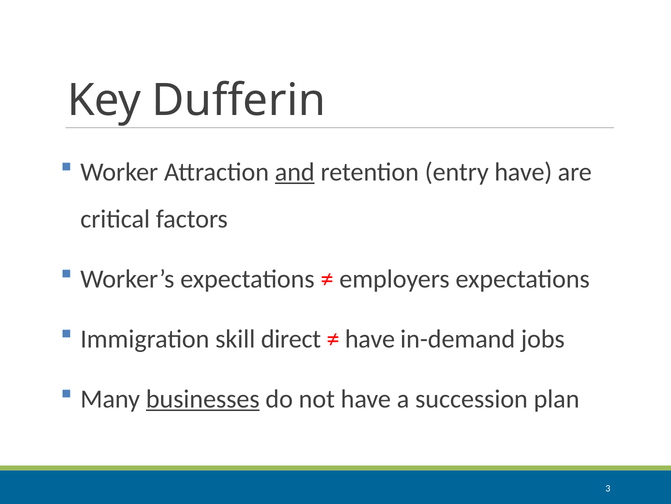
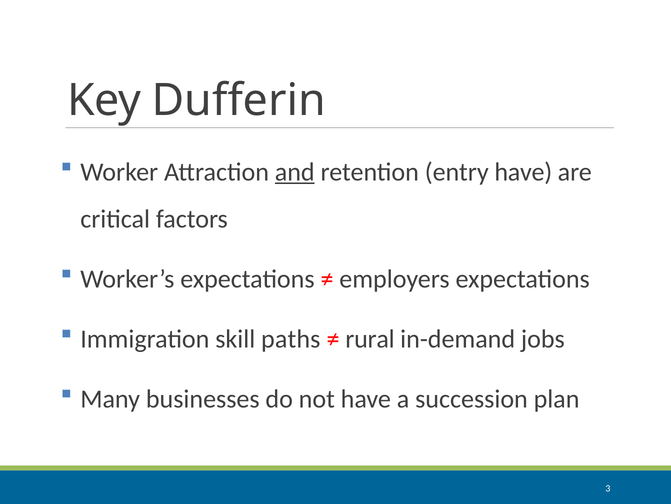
direct: direct -> paths (291, 339)
have: have -> rural (370, 339)
businesses underline: present -> none (203, 398)
